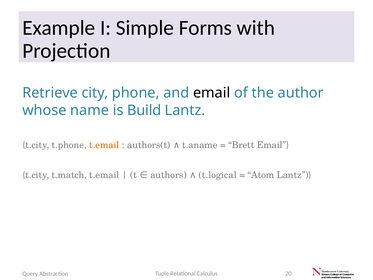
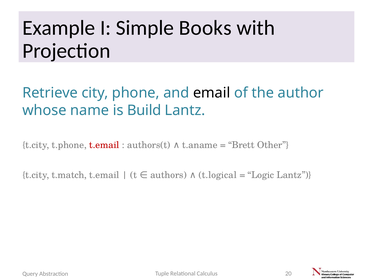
Forms: Forms -> Books (205, 28)
t.email colour: orange -> red (104, 145)
Brett Email: Email -> Other (273, 145)
Atom: Atom -> Logic (261, 175)
